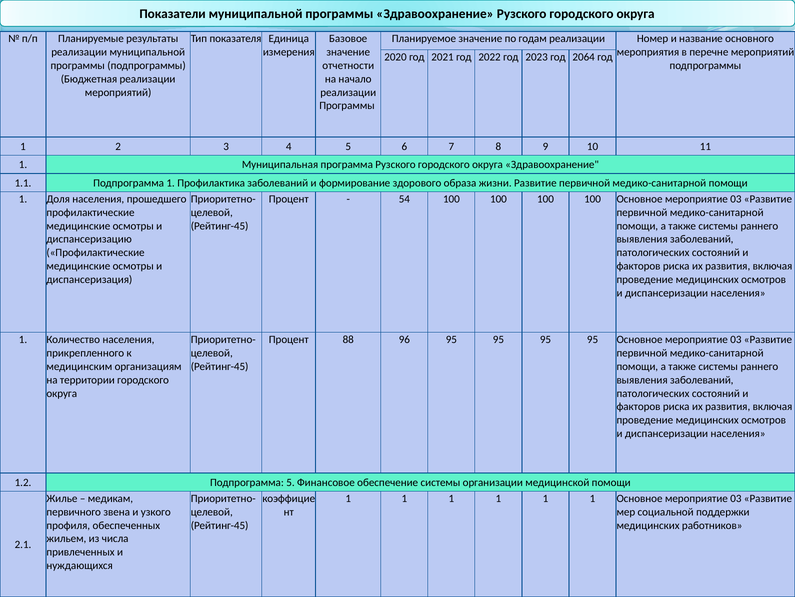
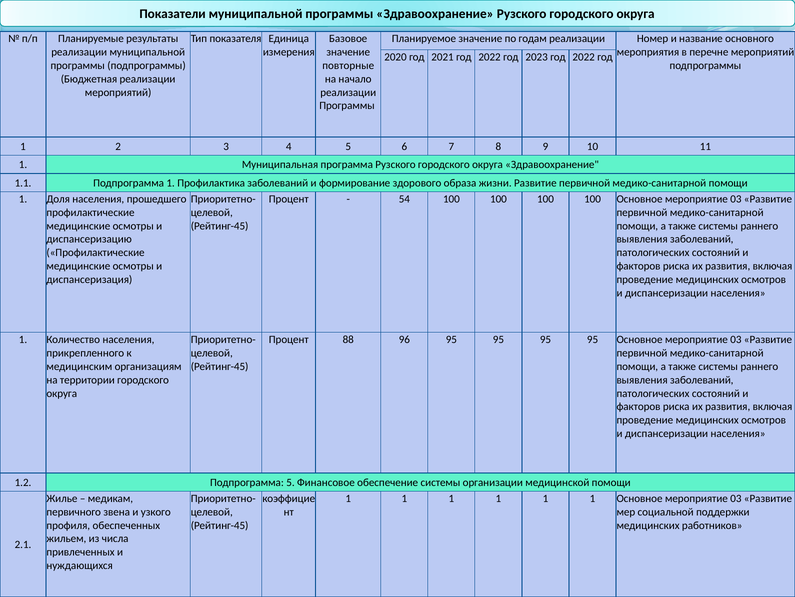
2023 год 2064: 2064 -> 2022 (584, 57)
отчетности: отчетности -> повторные (348, 66)
